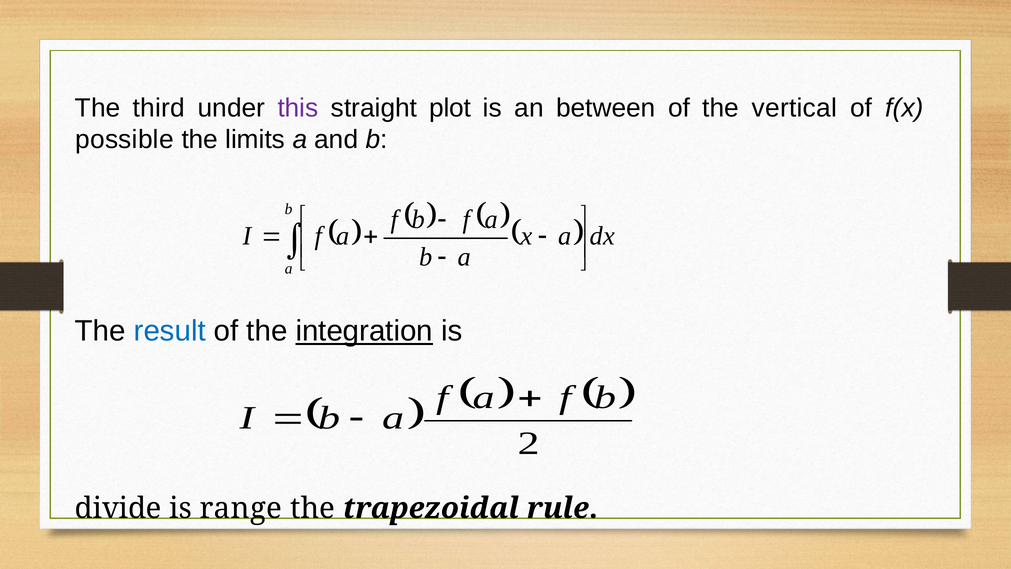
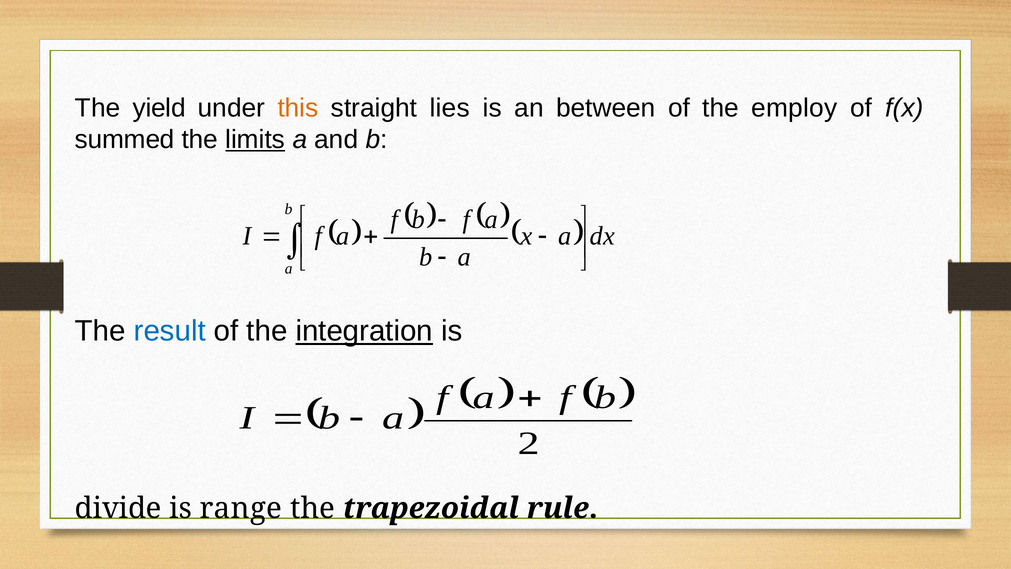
third: third -> yield (159, 108)
this colour: purple -> orange (298, 108)
plot: plot -> lies (450, 108)
vertical: vertical -> employ (794, 108)
possible: possible -> summed (125, 139)
limits underline: none -> present (255, 139)
